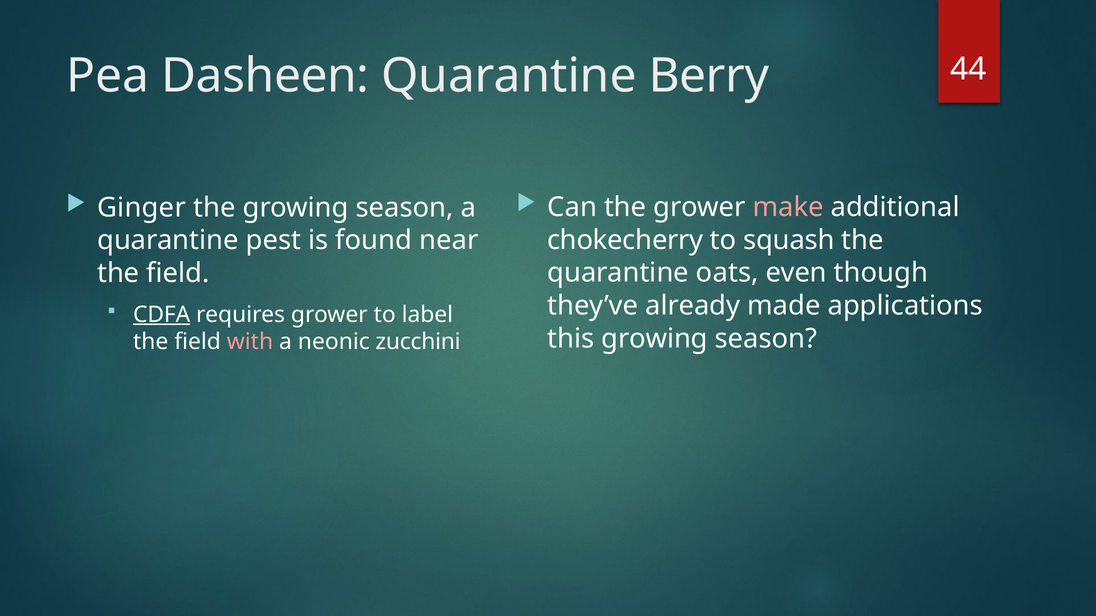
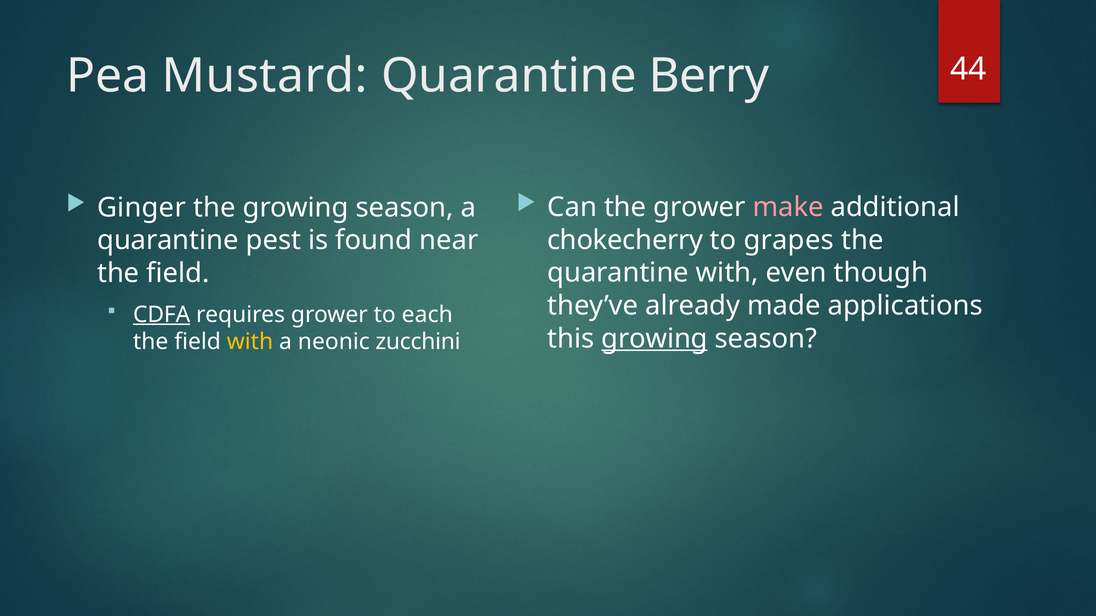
Dasheen: Dasheen -> Mustard (265, 76)
squash: squash -> grapes (789, 240)
quarantine oats: oats -> with (727, 273)
label: label -> each (427, 315)
growing underline: none -> present (655, 339)
with colour: pink -> yellow (250, 342)
